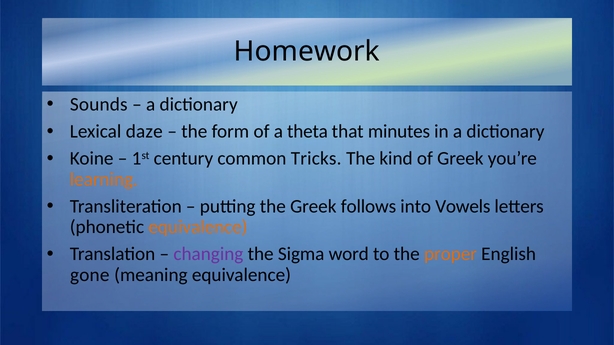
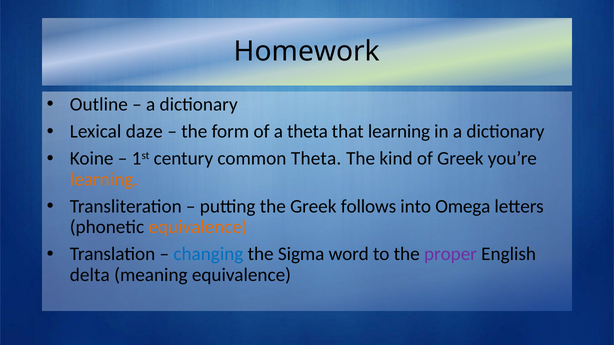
Sounds: Sounds -> Outline (99, 104)
that minutes: minutes -> learning (399, 132)
common Tricks: Tricks -> Theta (316, 159)
Vowels: Vowels -> Omega (463, 207)
changing colour: purple -> blue (208, 254)
proper colour: orange -> purple (450, 254)
gone: gone -> delta (90, 275)
